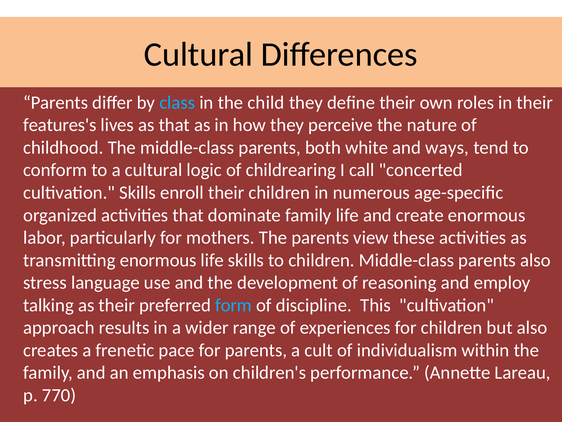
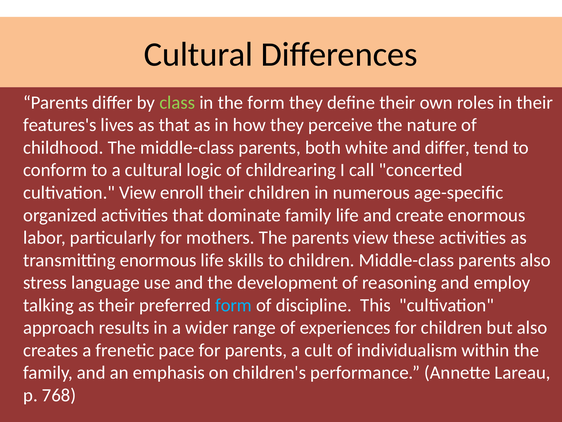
class colour: light blue -> light green (177, 102)
the child: child -> form (266, 102)
and ways: ways -> differ (447, 147)
cultivation Skills: Skills -> View (138, 192)
770: 770 -> 768 (59, 395)
